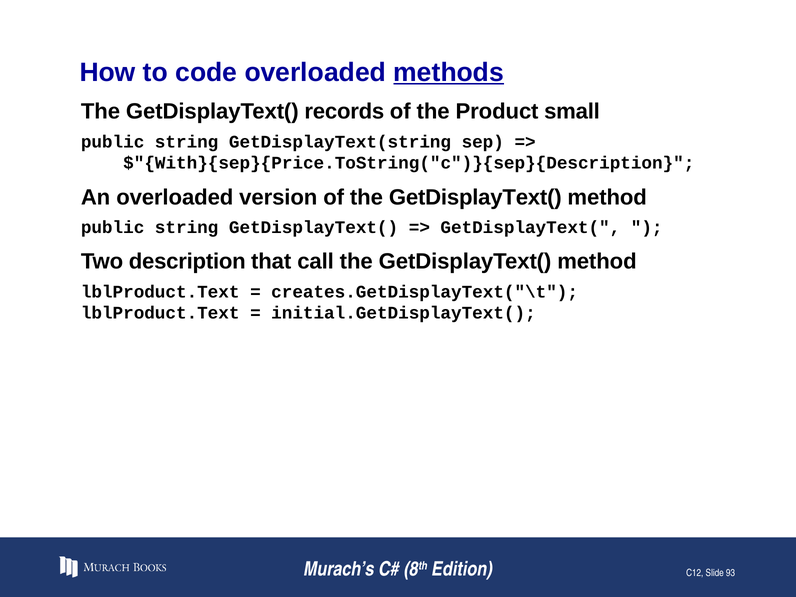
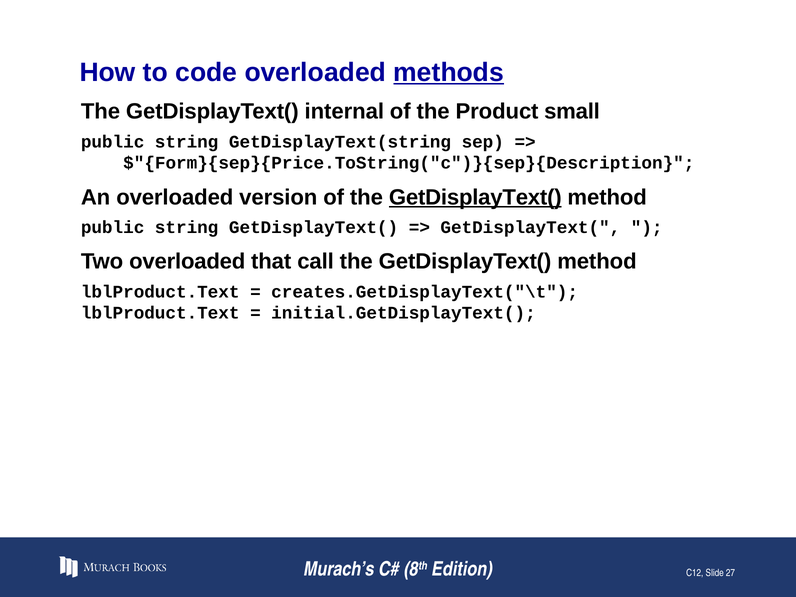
records: records -> internal (344, 112)
$"{With}{sep}{Price.ToString("c")}{sep}{Description: $"{With}{sep}{Price.ToString("c")}{sep}{Description -> $"{Form}{sep}{Price.ToString("c")}{sep}{Description (409, 163)
GetDisplayText( underline: none -> present (475, 197)
Two description: description -> overloaded (187, 262)
93: 93 -> 27 (730, 573)
